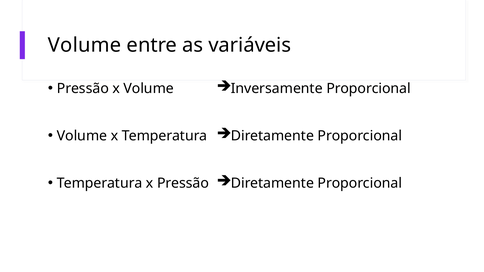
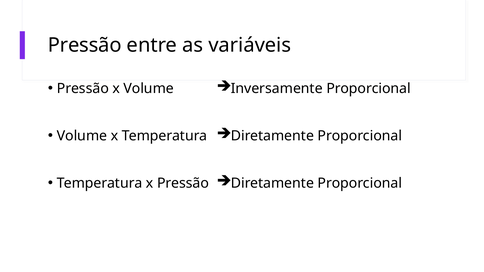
Volume: Volume -> Pressão (85, 45)
